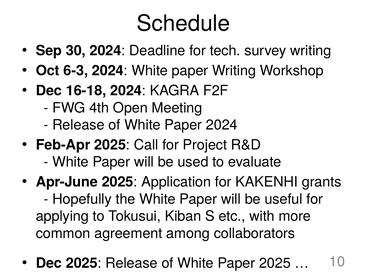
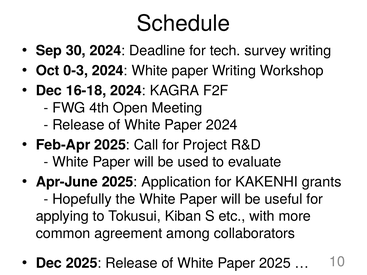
6-3: 6-3 -> 0-3 (76, 71)
